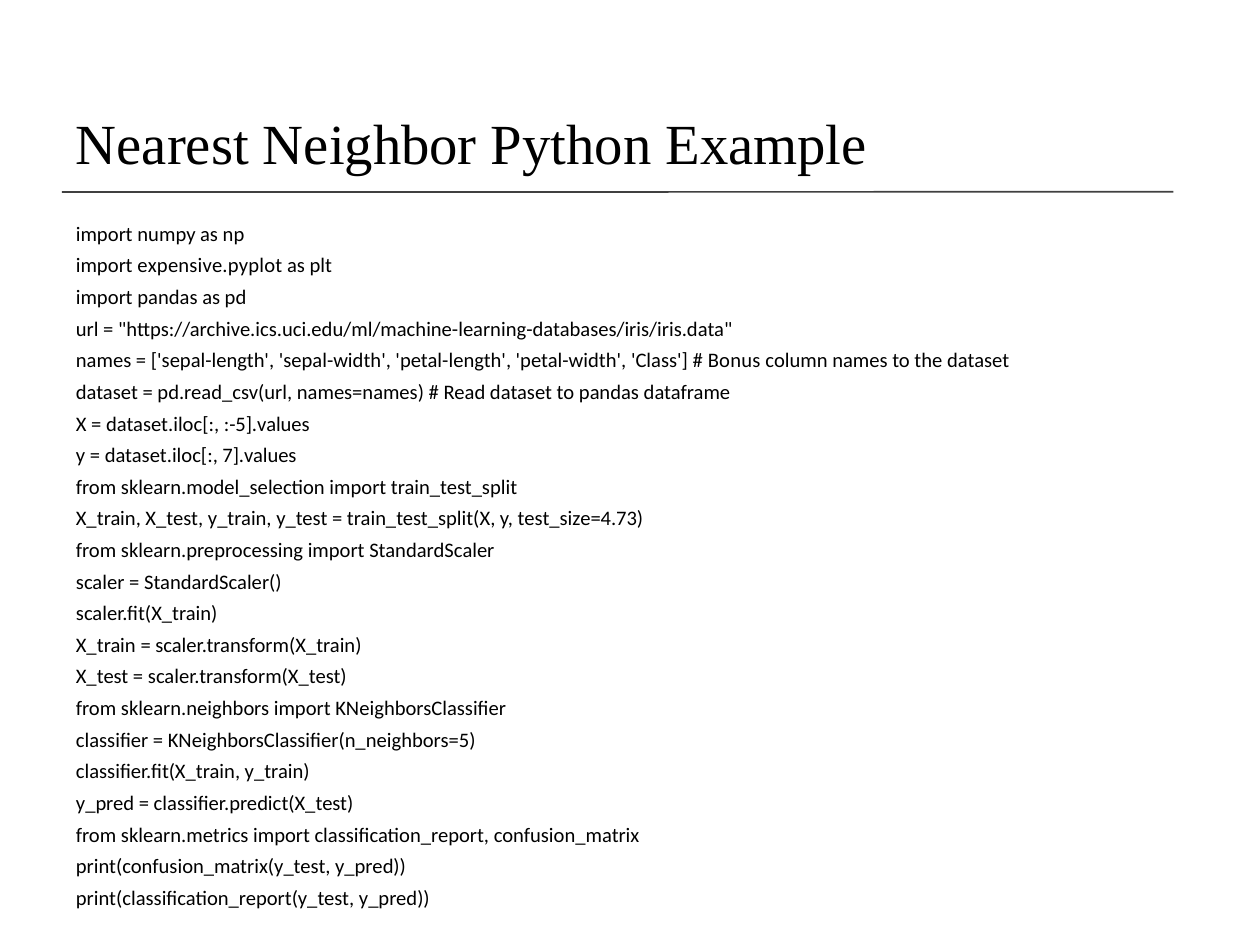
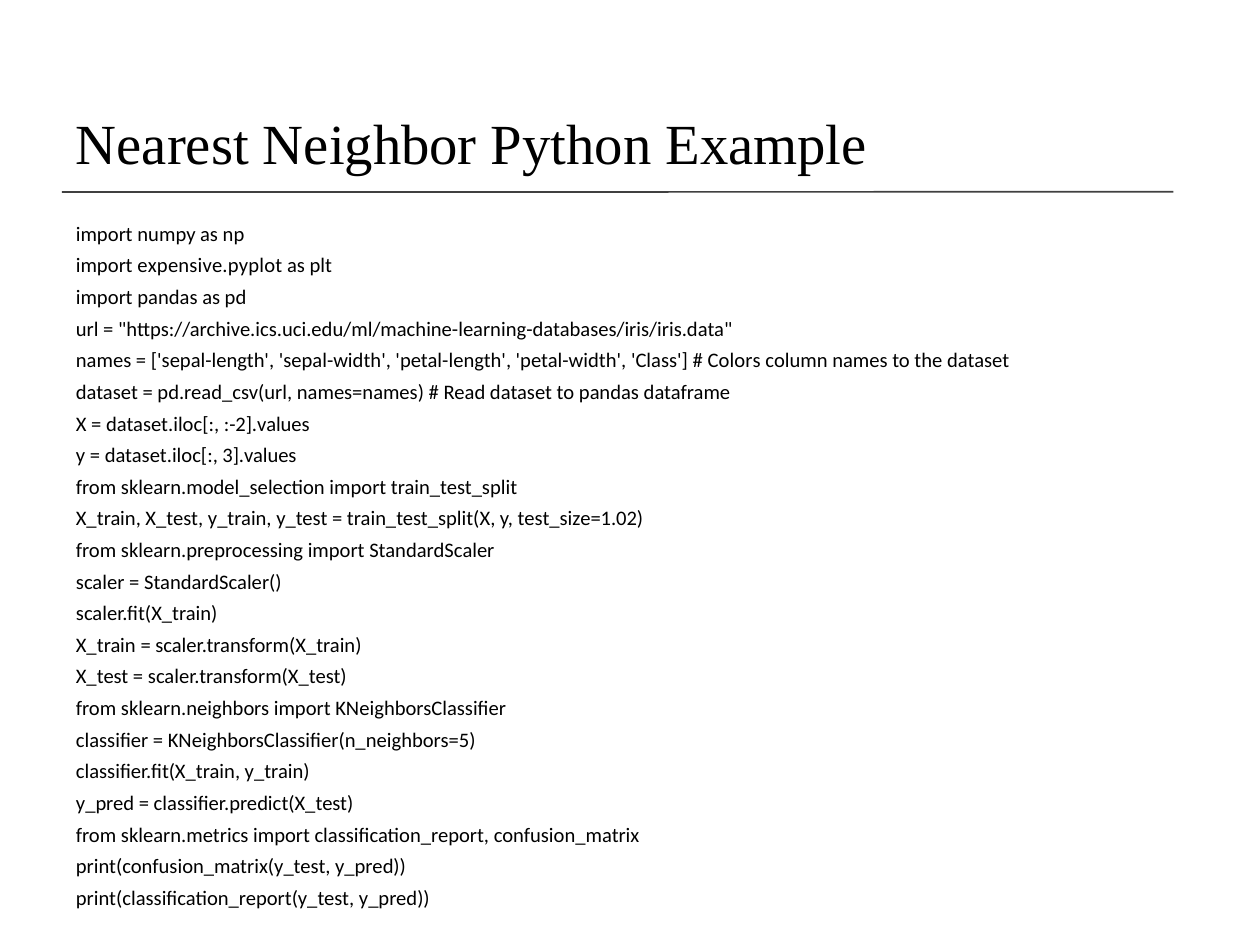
Bonus: Bonus -> Colors (734, 361)
:-5].values: :-5].values -> :-2].values (267, 424)
7].values: 7].values -> 3].values (259, 456)
test_size=4.73: test_size=4.73 -> test_size=1.02 (580, 519)
